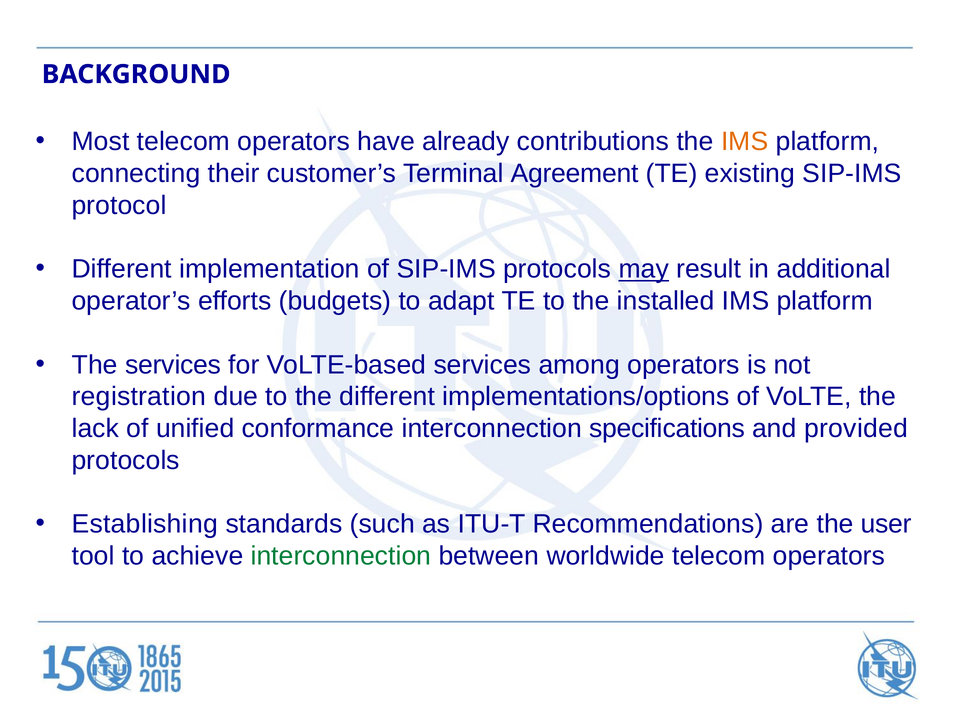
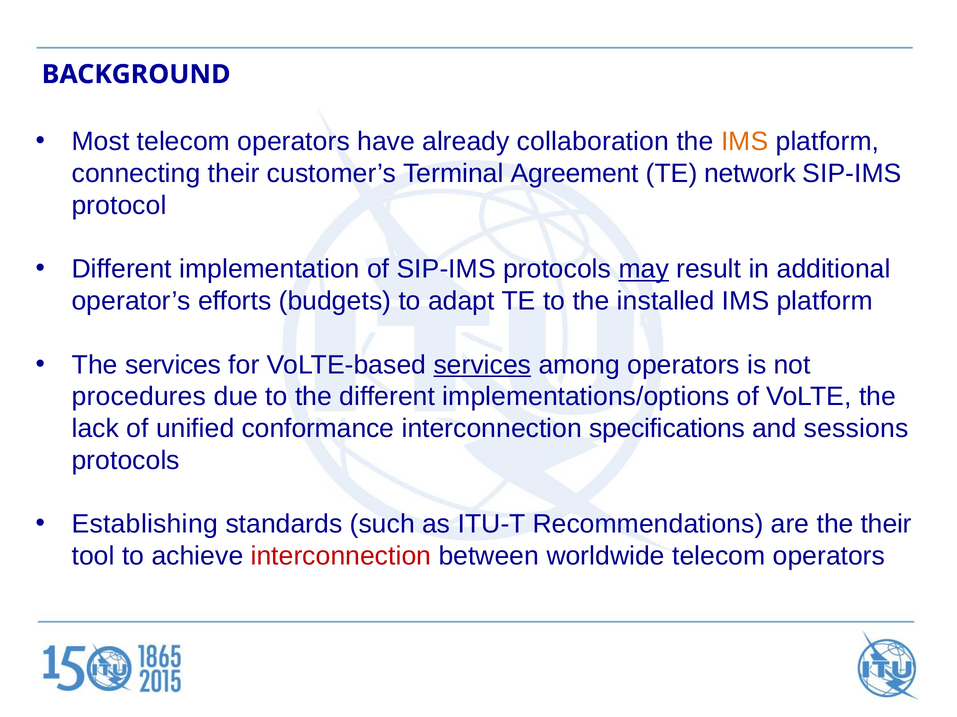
contributions: contributions -> collaboration (593, 142)
existing: existing -> network (750, 174)
services underline: none -> present (482, 365)
registration: registration -> procedures (139, 397)
provided: provided -> sessions (856, 429)
the user: user -> their (886, 525)
interconnection colour: green -> red (341, 557)
